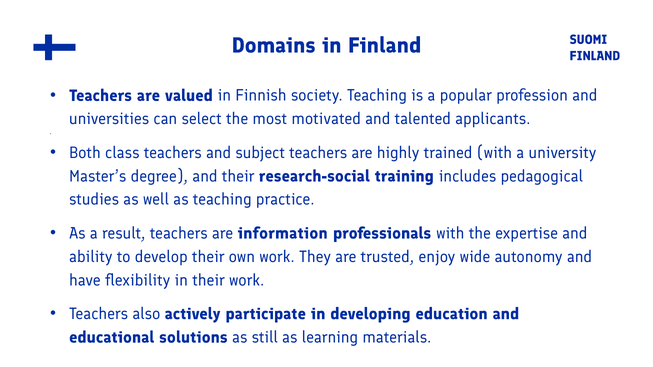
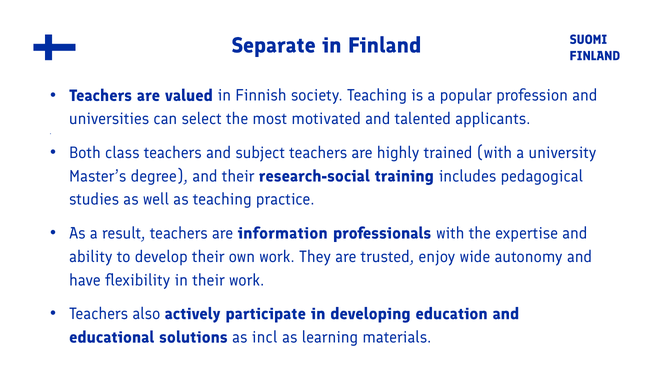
Domains: Domains -> Separate (274, 45)
still: still -> incl (265, 338)
